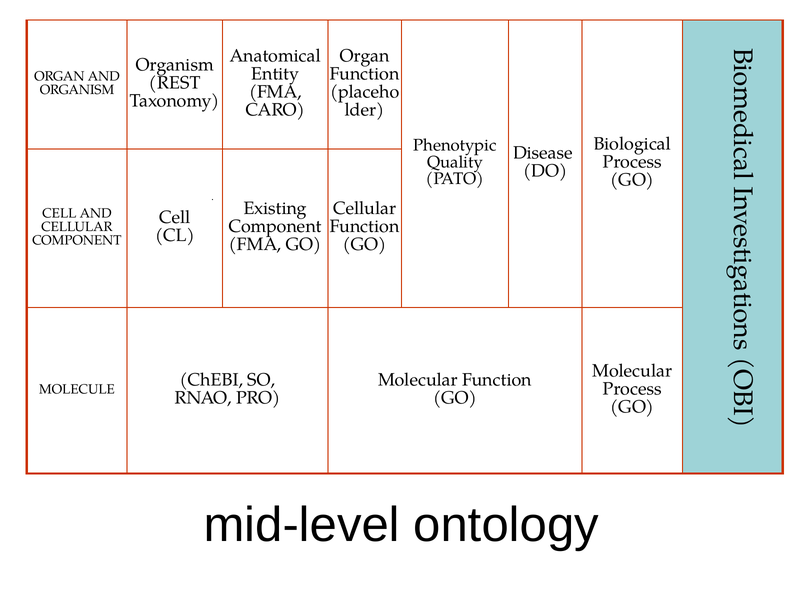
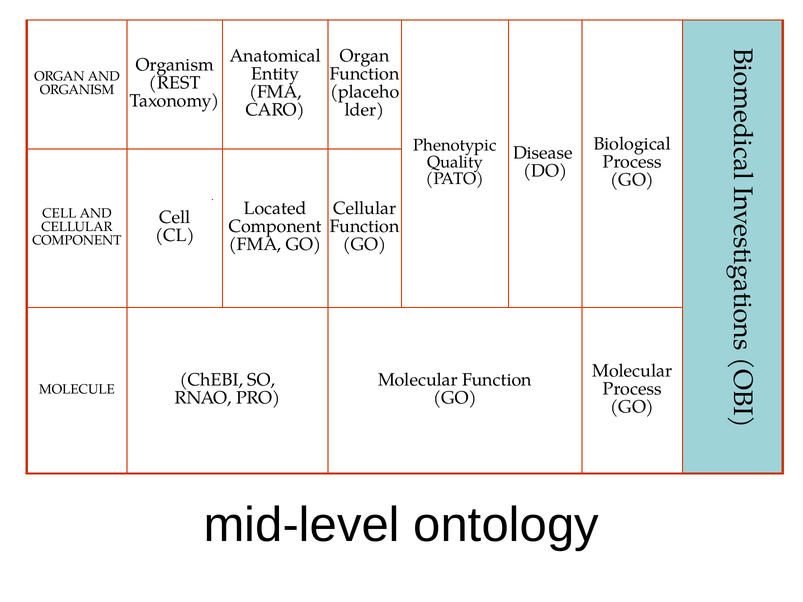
Existing: Existing -> Located (275, 209)
